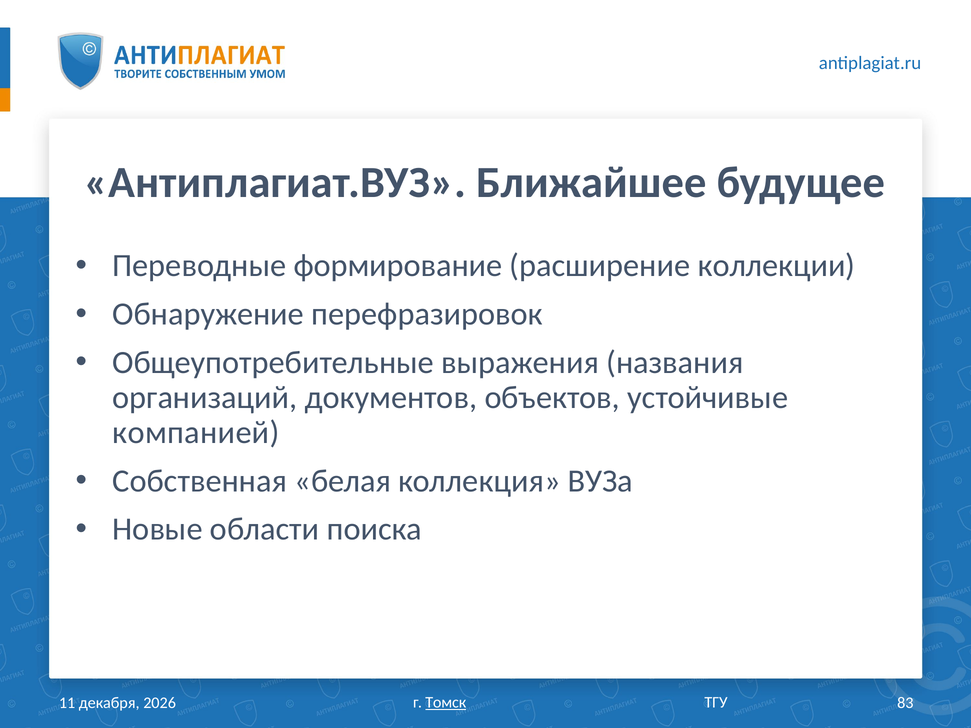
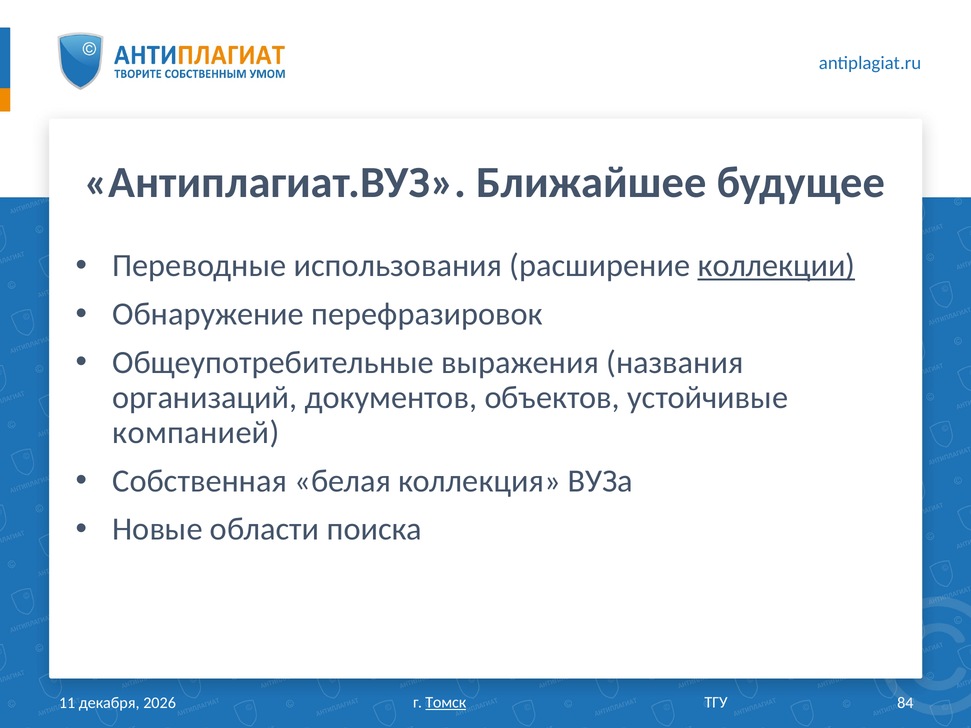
формирование: формирование -> использования (398, 266)
коллекции underline: none -> present (776, 266)
83: 83 -> 84 (905, 703)
